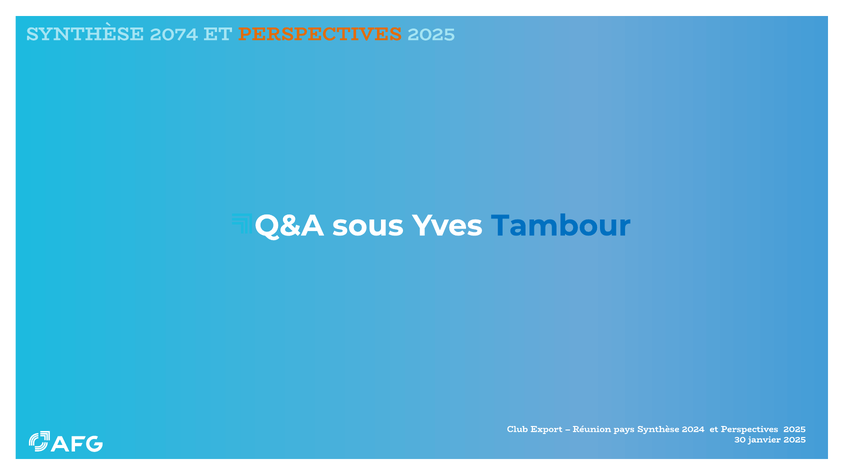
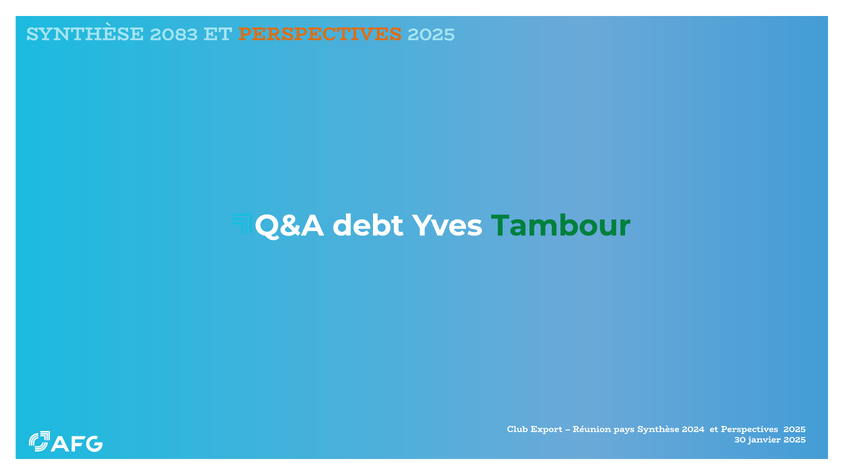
2074: 2074 -> 2083 (174, 34)
sous: sous -> debt (368, 226)
Tambour colour: blue -> green (561, 226)
